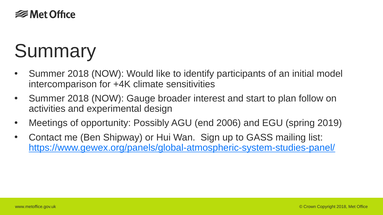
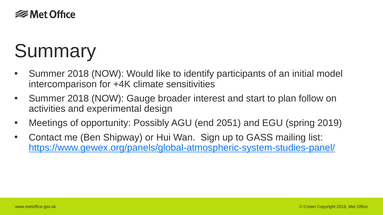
2006: 2006 -> 2051 (229, 123)
